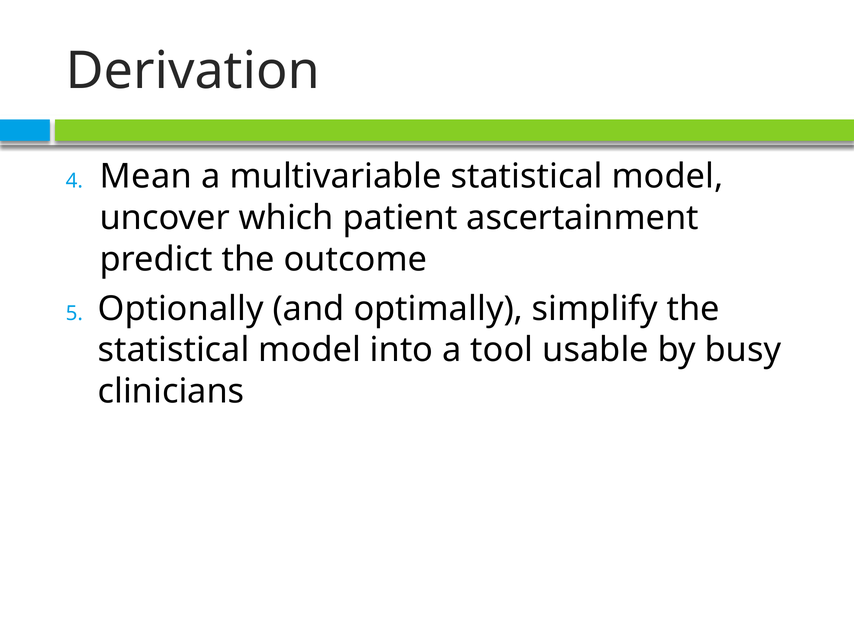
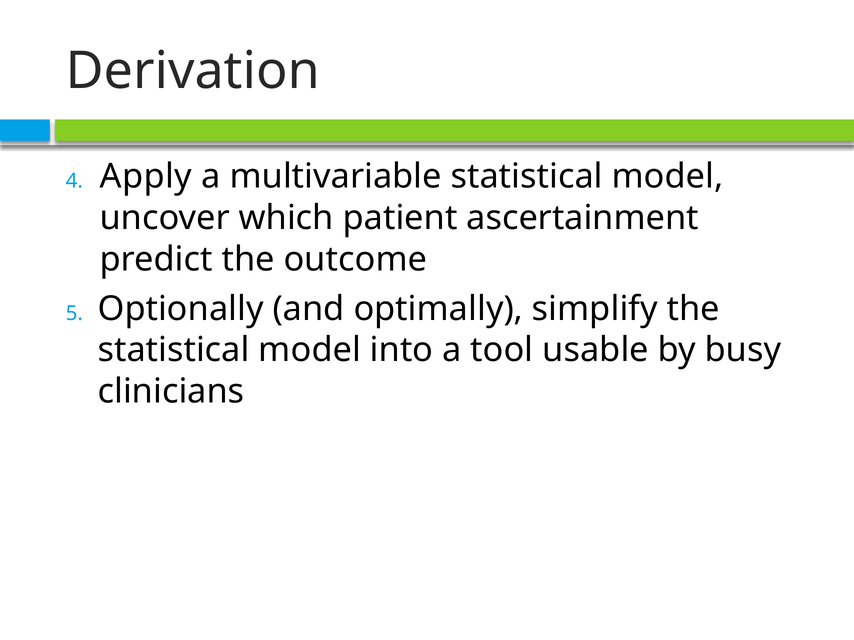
Mean: Mean -> Apply (146, 177)
